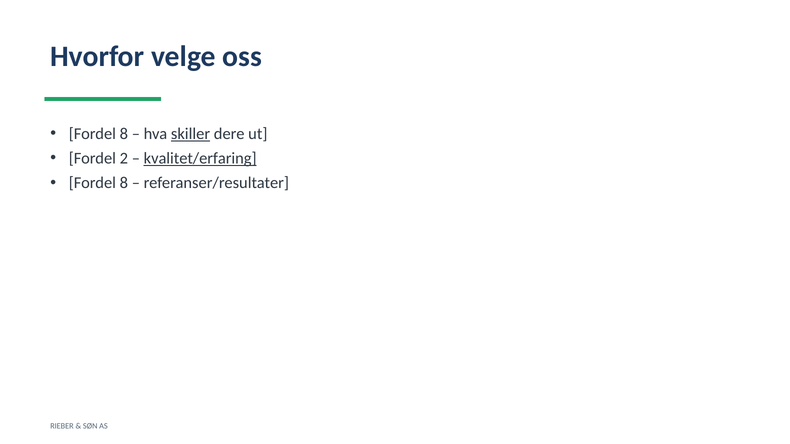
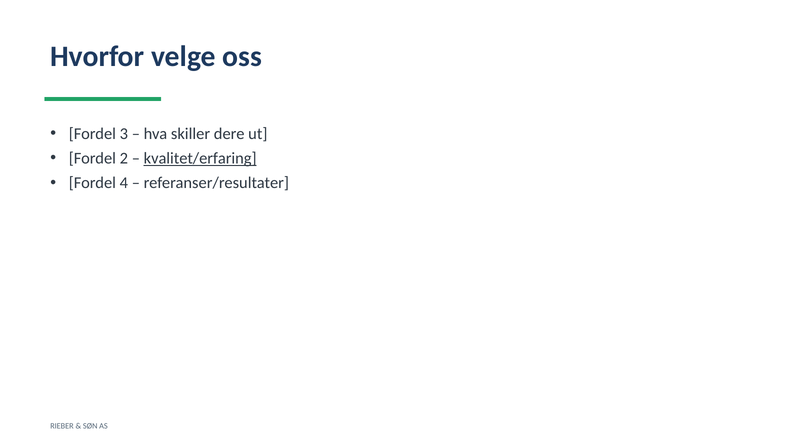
8: 8 -> 3 (124, 134)
skiller underline: present -> none (191, 134)
8: 8 -> 4 (124, 183)
